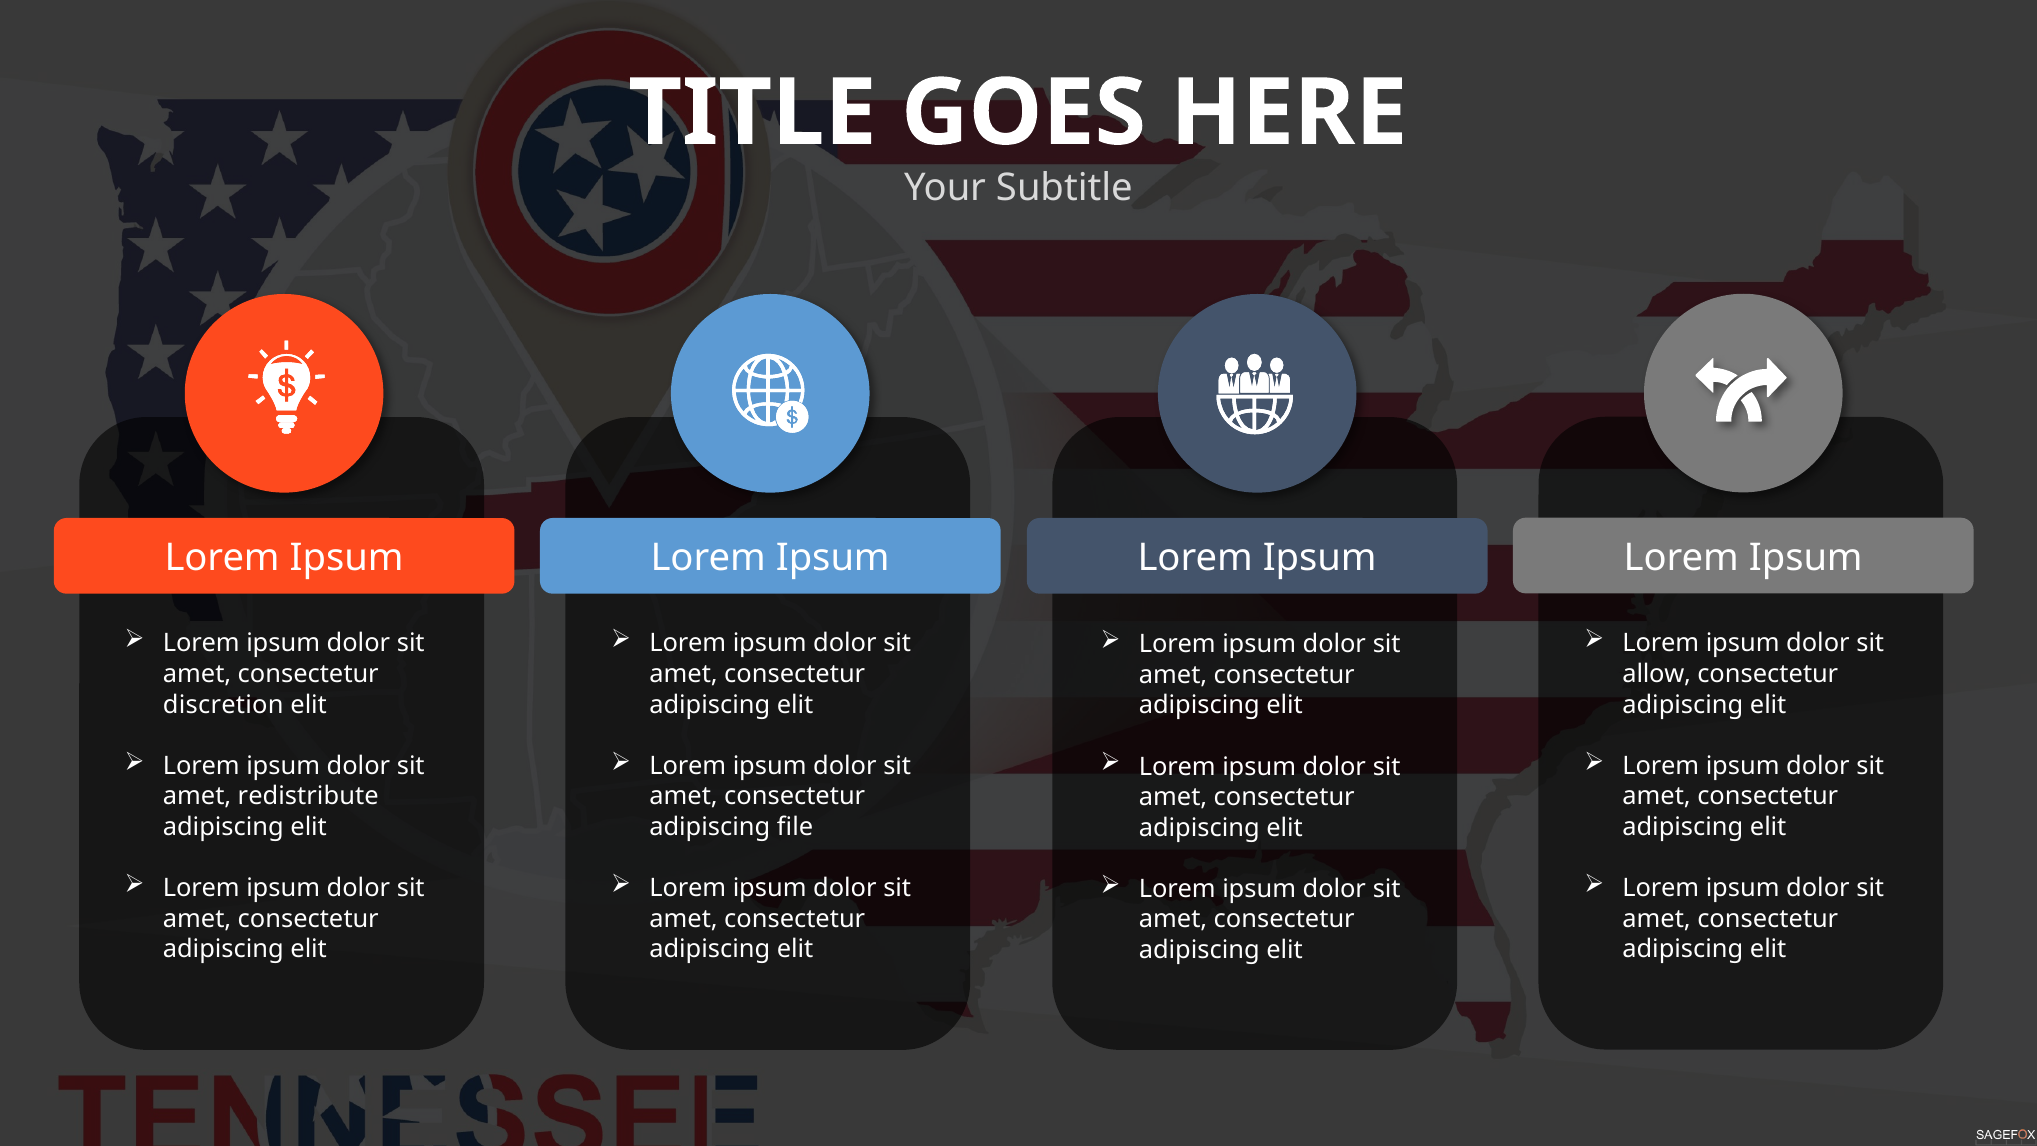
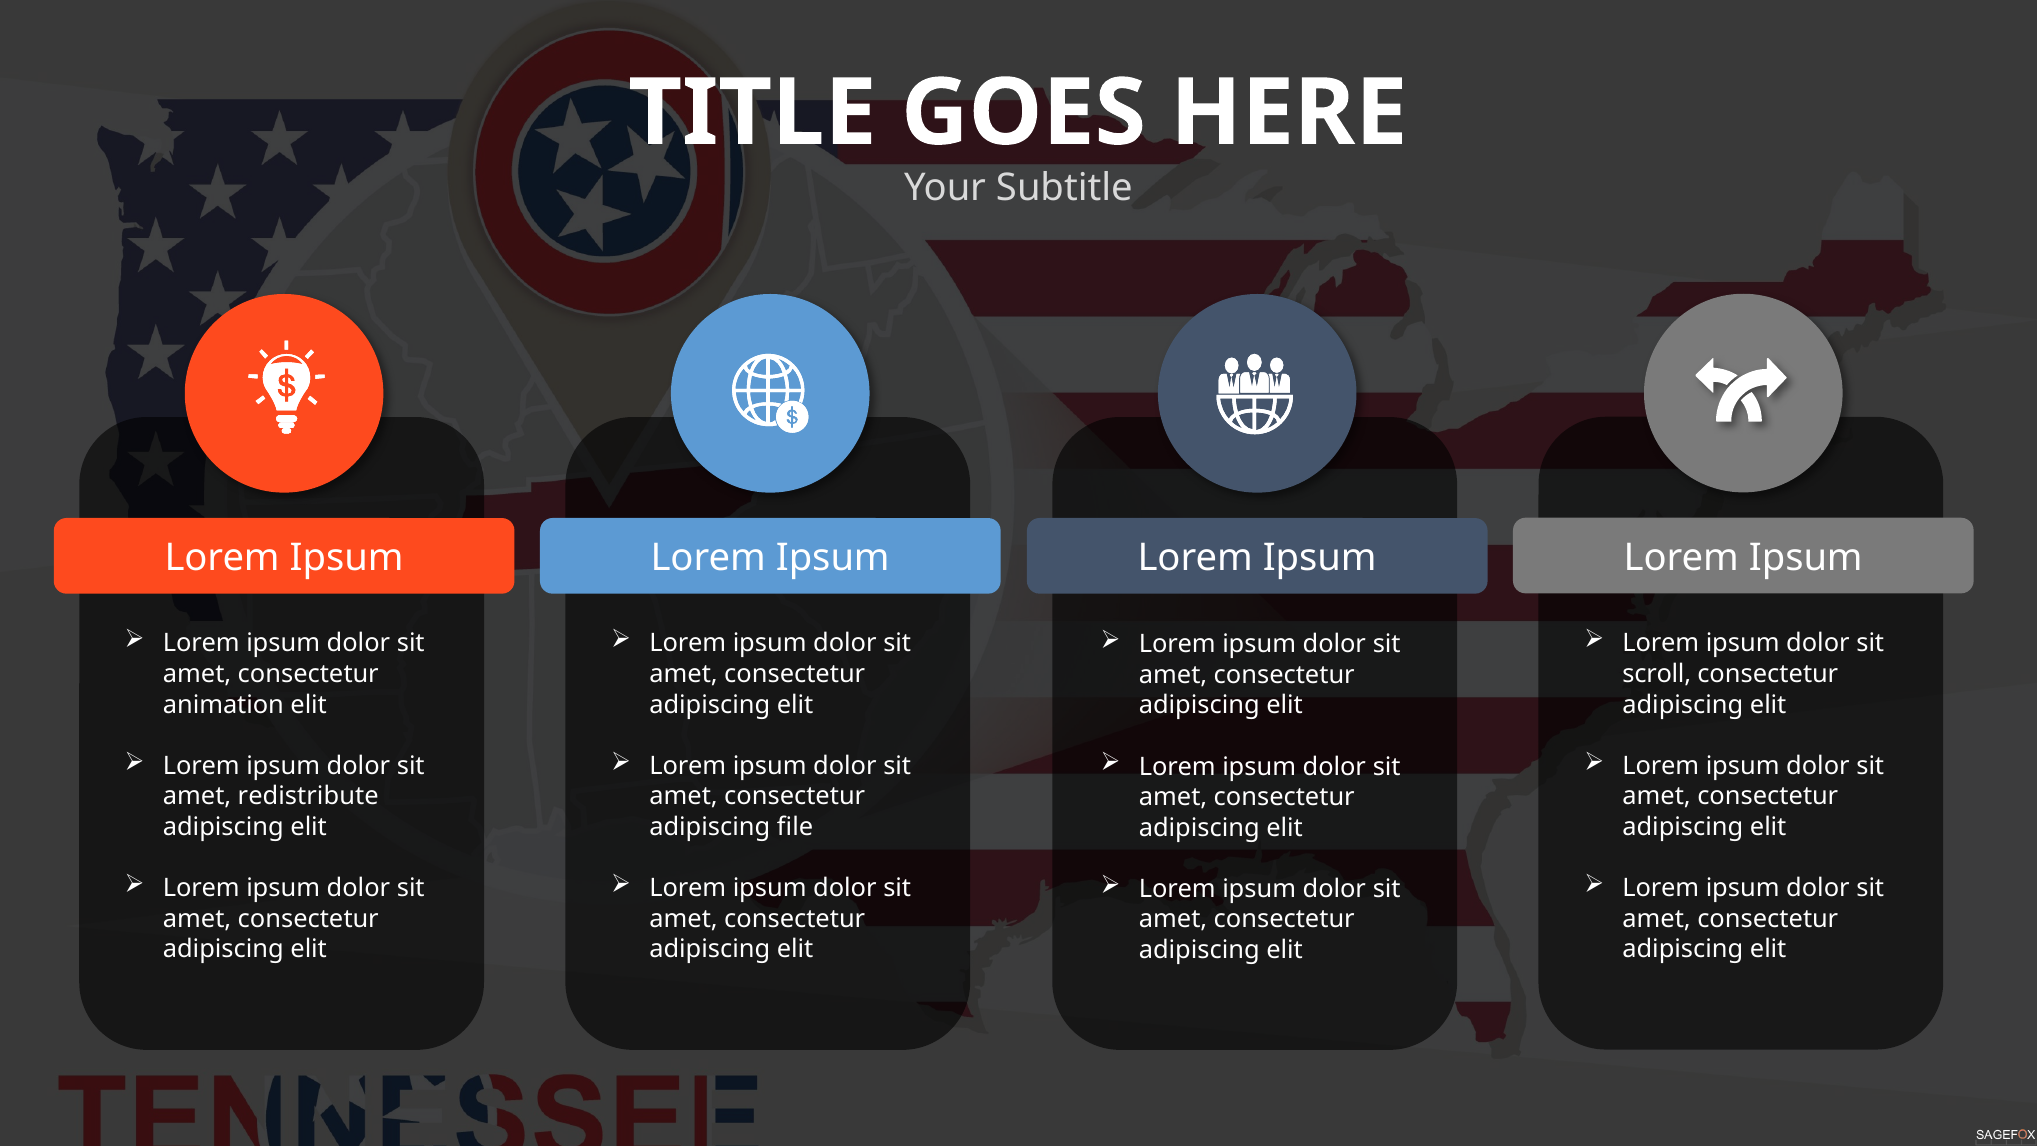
allow: allow -> scroll (1657, 674)
discretion: discretion -> animation (223, 705)
